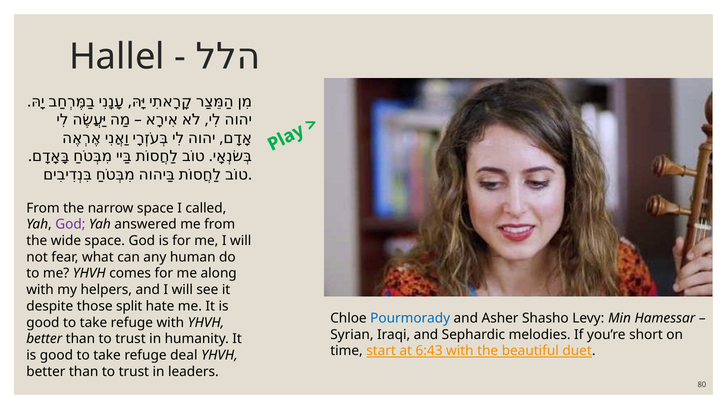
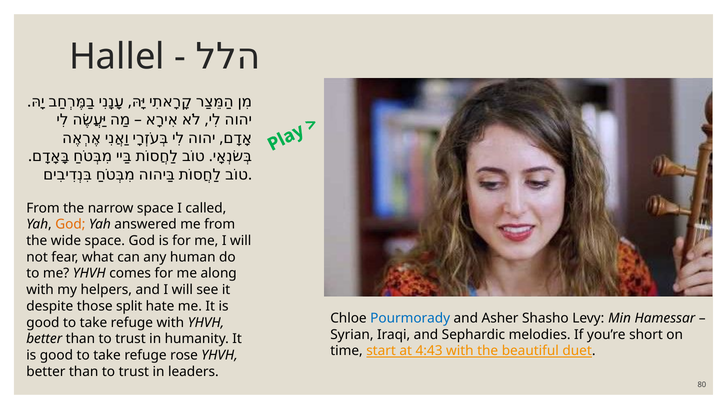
God colour: purple -> orange (70, 224)
6:43: 6:43 -> 4:43 (429, 351)
deal: deal -> rose (184, 355)
